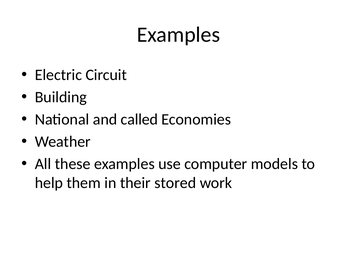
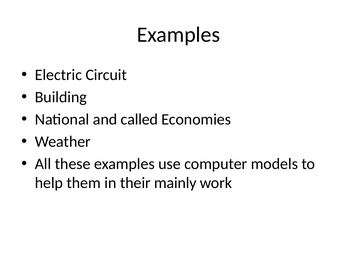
stored: stored -> mainly (175, 183)
